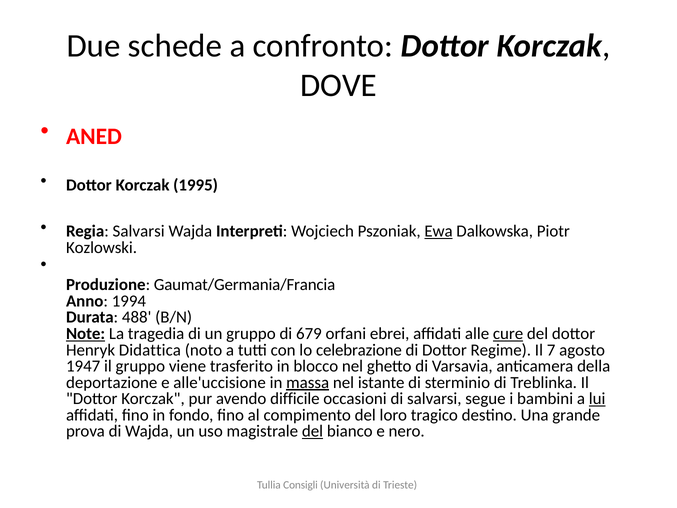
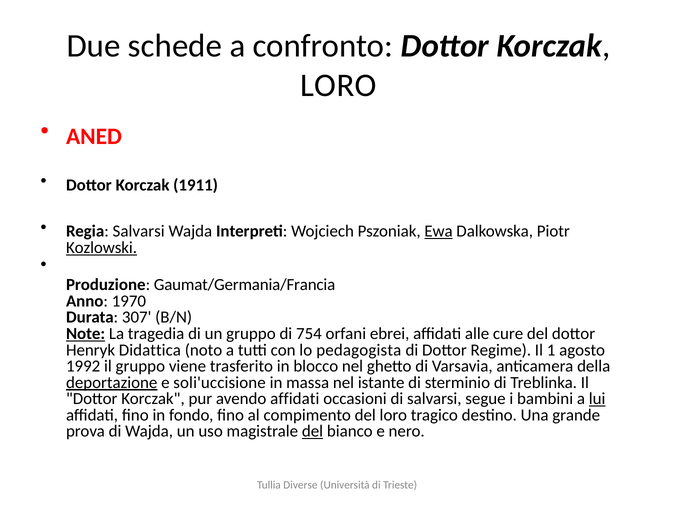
DOVE: DOVE -> LORO (338, 85)
1995: 1995 -> 1911 (196, 185)
Kozlowski underline: none -> present (102, 247)
1994: 1994 -> 1970 (129, 301)
488: 488 -> 307 (137, 317)
679: 679 -> 754 (309, 334)
cure underline: present -> none (508, 334)
celebrazione: celebrazione -> pedagogista (359, 350)
7: 7 -> 1 (551, 350)
1947: 1947 -> 1992 (83, 366)
deportazione underline: none -> present (112, 382)
alle'uccisione: alle'uccisione -> soli'uccisione (220, 382)
massa underline: present -> none (308, 382)
avendo difficile: difficile -> affidati (295, 399)
Consigli: Consigli -> Diverse (300, 485)
